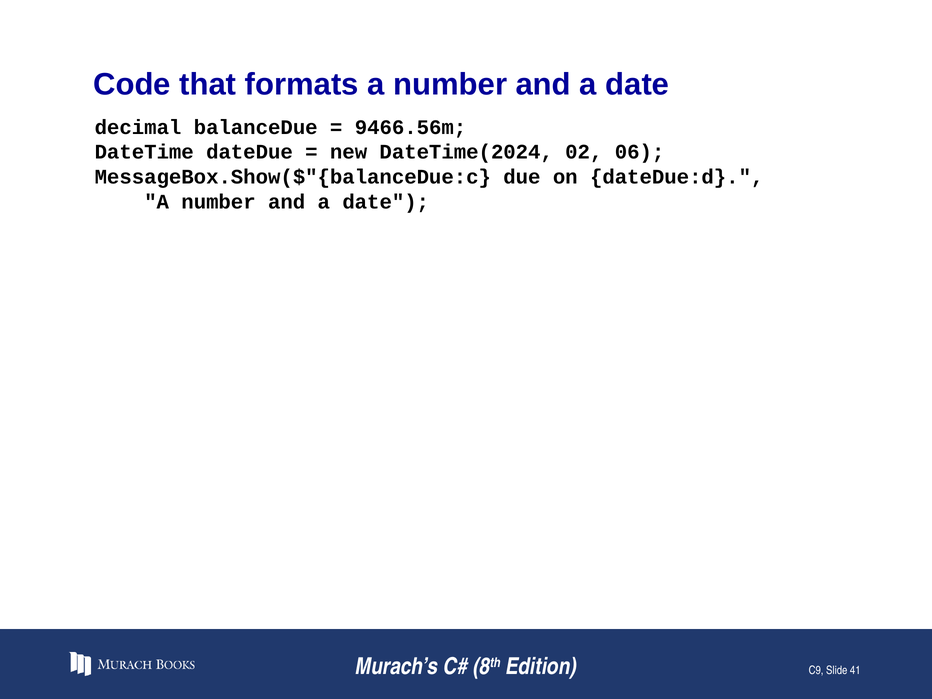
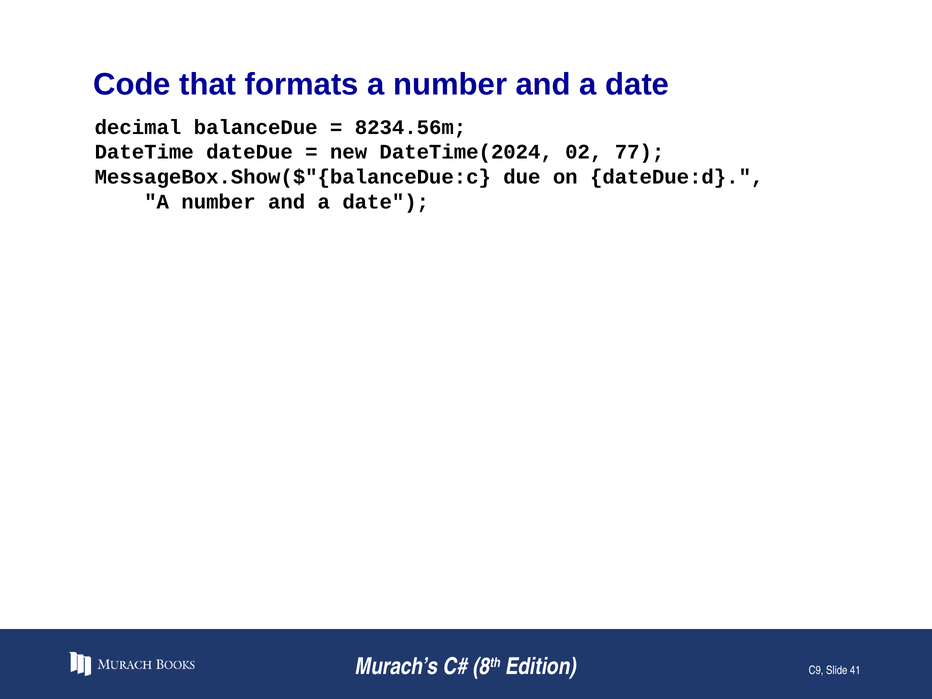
9466.56m: 9466.56m -> 8234.56m (411, 127)
06: 06 -> 77 (640, 152)
